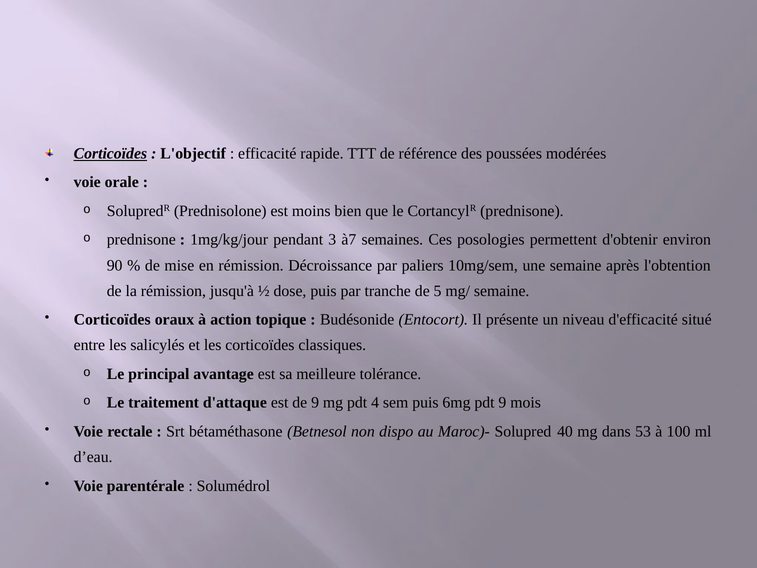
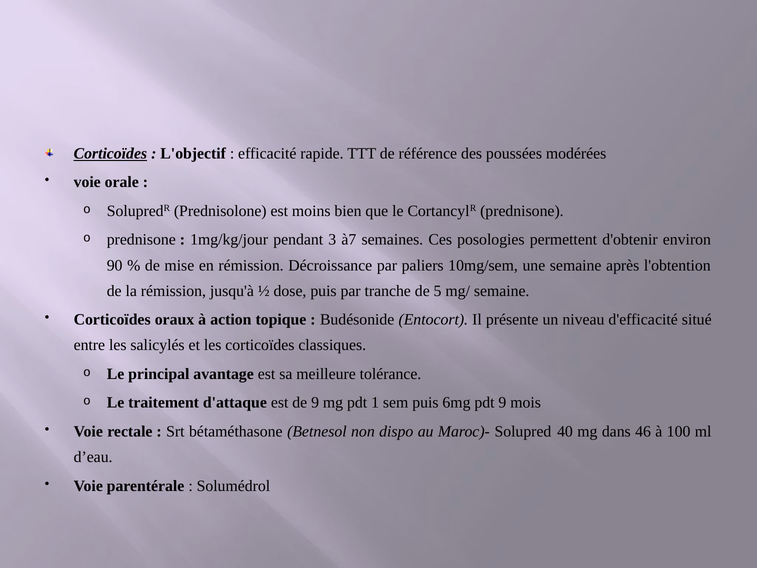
4: 4 -> 1 (375, 403)
53: 53 -> 46 (643, 431)
